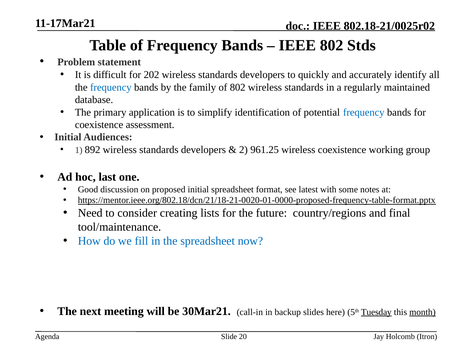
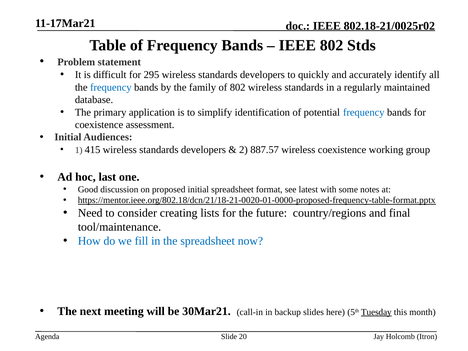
202: 202 -> 295 (151, 75)
892: 892 -> 415 (93, 150)
961.25: 961.25 -> 887.57 (265, 150)
month underline: present -> none (422, 312)
